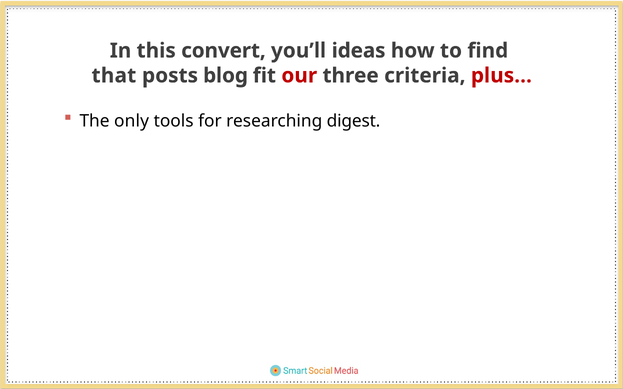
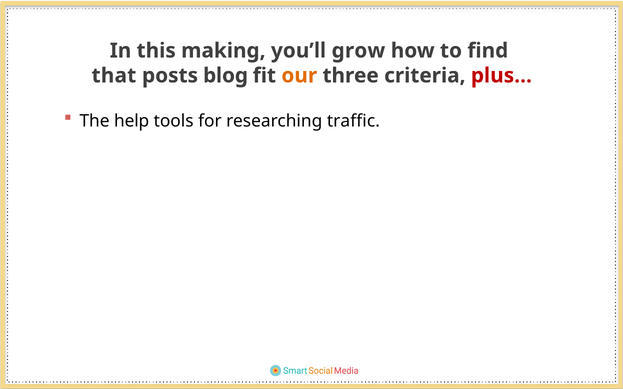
convert: convert -> making (223, 51)
ideas: ideas -> grow (358, 51)
our colour: red -> orange (299, 76)
only: only -> help (132, 121)
digest: digest -> traffic (353, 121)
